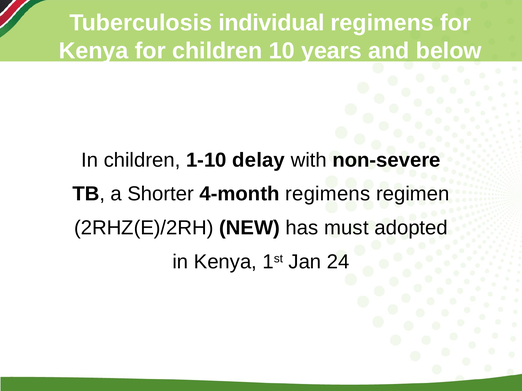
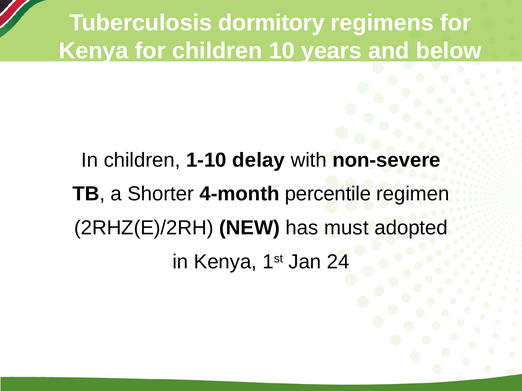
individual: individual -> dormitory (271, 23)
4-month regimens: regimens -> percentile (328, 194)
